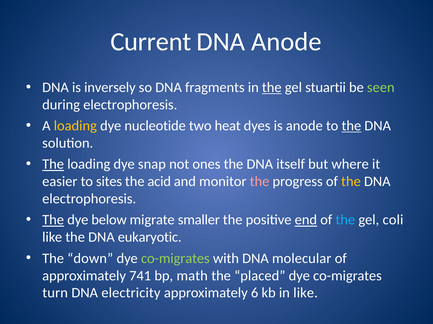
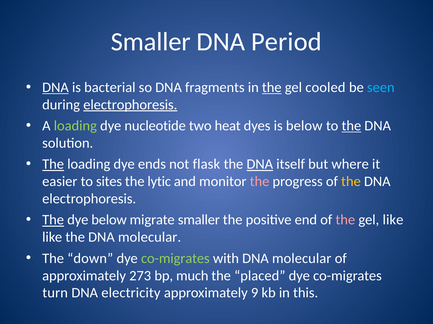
Current: Current -> Smaller (151, 42)
DNA Anode: Anode -> Period (286, 42)
DNA underline: none -> present (55, 88)
inversely: inversely -> bacterial (110, 88)
stuartii: stuartii -> cooled (325, 88)
seen colour: light green -> light blue (381, 88)
electrophoresis underline: none -> present (130, 105)
loading colour: yellow -> light green (75, 126)
is anode: anode -> below (304, 126)
snap: snap -> ends (152, 165)
ones: ones -> flask (206, 165)
DNA underline: none -> present (260, 165)
acid: acid -> lytic (159, 182)
end underline: present -> none (306, 220)
the colour: light blue -> pink (345, 220)
gel coli: coli -> like (393, 220)
the DNA eukaryotic: eukaryotic -> molecular (150, 238)
741: 741 -> 273 (140, 276)
math: math -> much (192, 276)
6: 6 -> 9 (255, 294)
in like: like -> this (306, 294)
